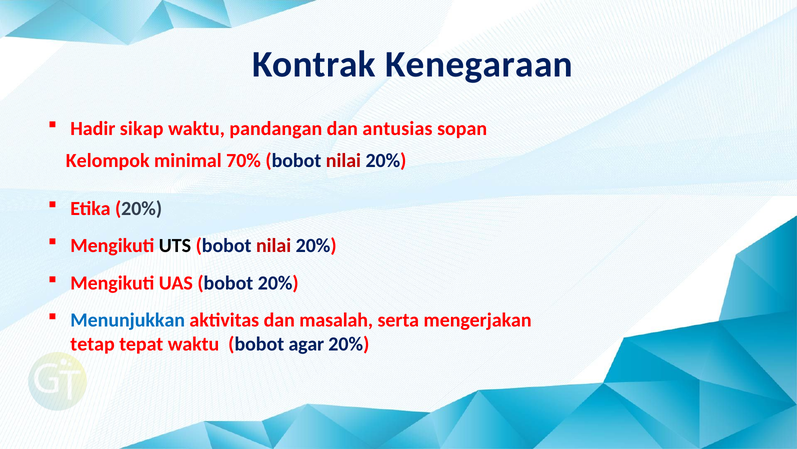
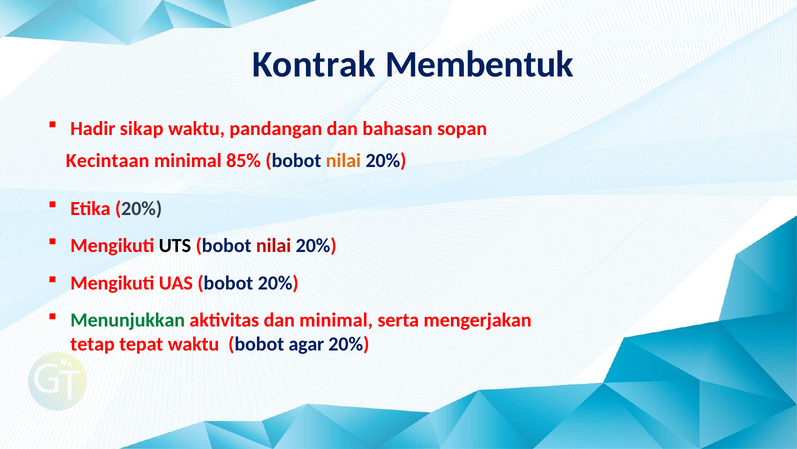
Kenegaraan: Kenegaraan -> Membentuk (479, 64)
antusias: antusias -> bahasan (398, 128)
Kelompok: Kelompok -> Kecintaan (108, 160)
70%: 70% -> 85% (244, 160)
nilai colour: red -> orange (343, 160)
Menunjukkan colour: blue -> green (128, 320)
dan masalah: masalah -> minimal (336, 320)
